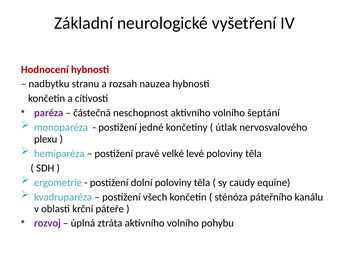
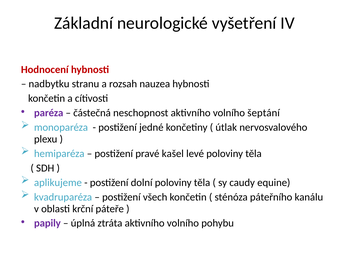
velké: velké -> kašel (173, 153)
ergometrie: ergometrie -> aplikujeme (58, 182)
rozvoj: rozvoj -> papily (47, 223)
